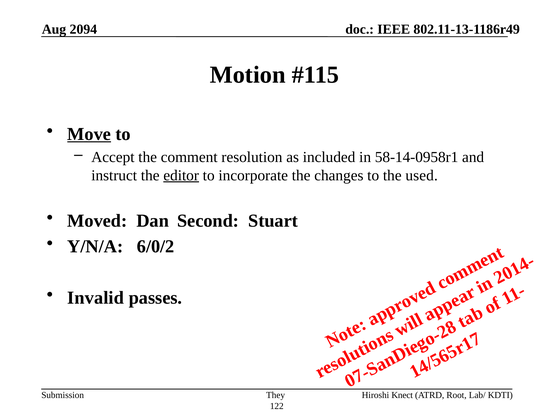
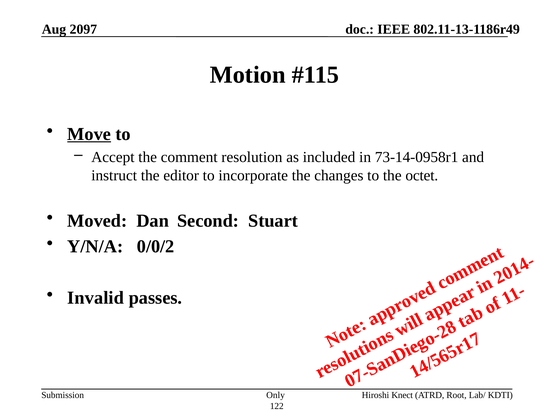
2094: 2094 -> 2097 (83, 29)
58-14-0958r1: 58-14-0958r1 -> 73-14-0958r1 (417, 157)
editor underline: present -> none (181, 175)
used: used -> octet (422, 175)
6/0/2: 6/0/2 -> 0/0/2 (156, 246)
They: They -> Only (276, 395)
